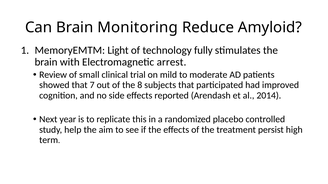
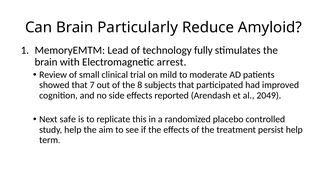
Monitoring: Monitoring -> Particularly (138, 28)
Light: Light -> Lead (118, 50)
2014: 2014 -> 2049 (269, 96)
year: year -> safe (68, 120)
persist high: high -> help (294, 130)
